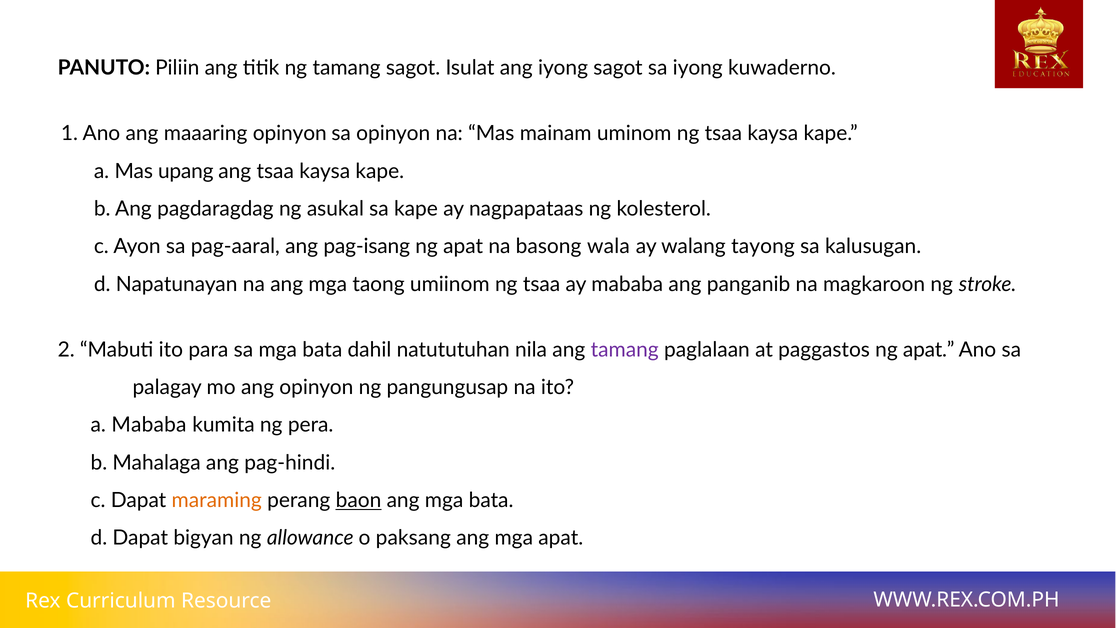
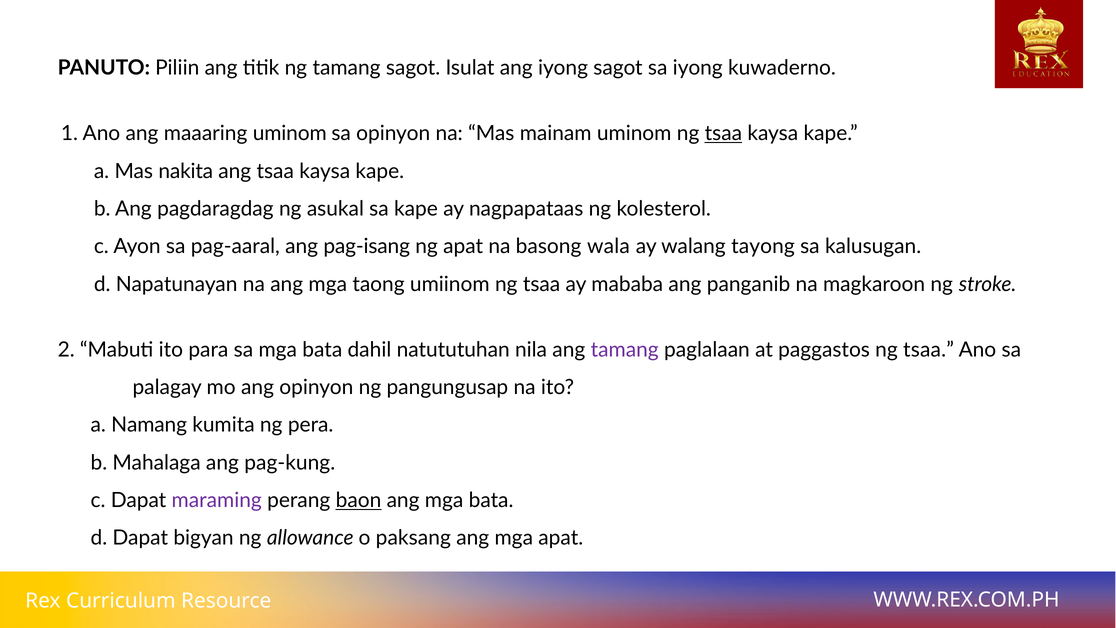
maaaring opinyon: opinyon -> uminom (290, 133)
tsaa underline: none -> present (723, 133)
upang: upang -> nakita (186, 171)
paggastos ng apat: apat -> tsaa (929, 350)
a Mababa: Mababa -> Namang (149, 425)
pag-hindi: pag-hindi -> pag-kung (290, 463)
maraming colour: orange -> purple (217, 500)
